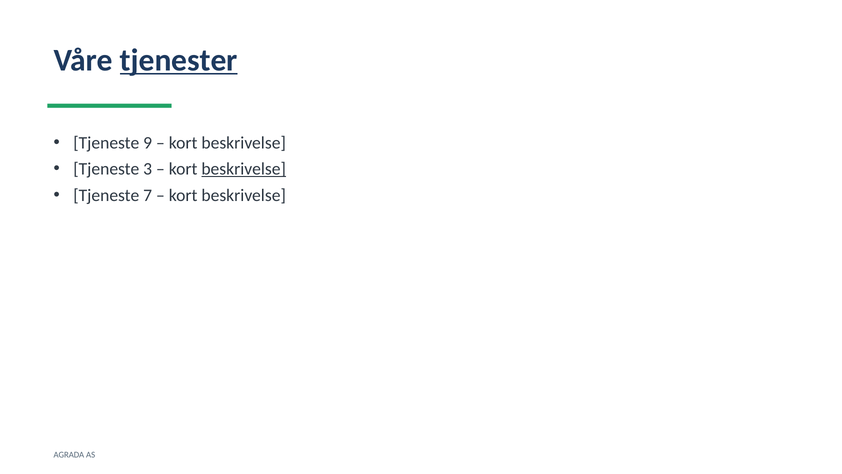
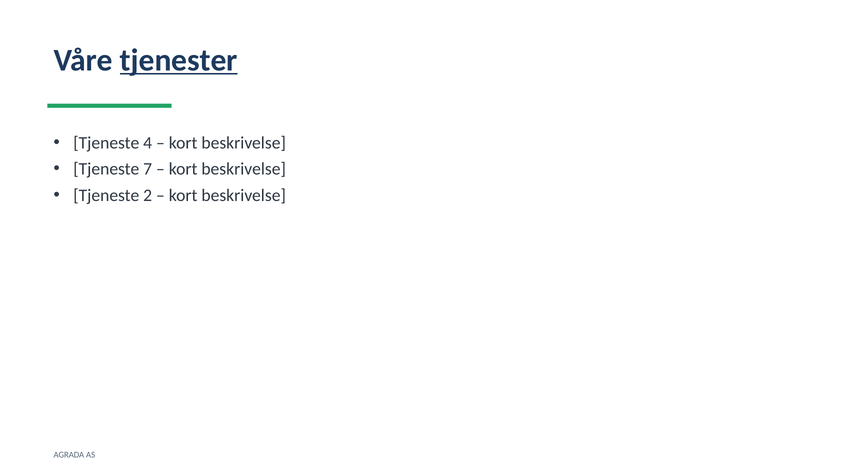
9: 9 -> 4 (148, 143)
3: 3 -> 7 (148, 169)
beskrivelse underline: present -> none (244, 169)
7: 7 -> 2 (148, 195)
